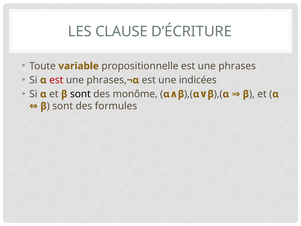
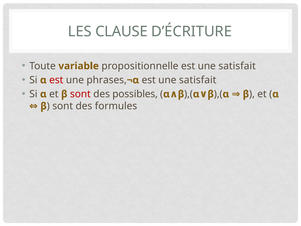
propositionnelle est une phrases: phrases -> satisfait (237, 66)
indicées: indicées -> satisfait (198, 80)
sont colour: black -> red (80, 94)
monôme: monôme -> possibles (135, 94)
